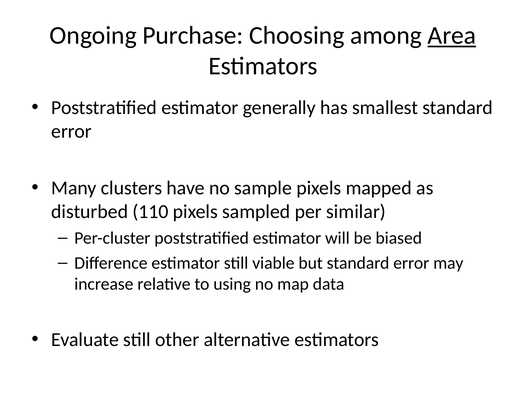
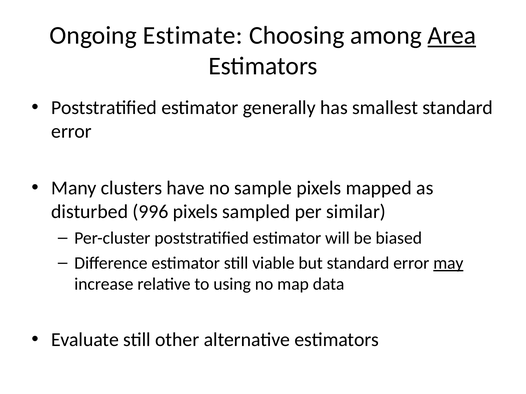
Purchase: Purchase -> Estimate (193, 36)
110: 110 -> 996 (150, 212)
may underline: none -> present (448, 263)
